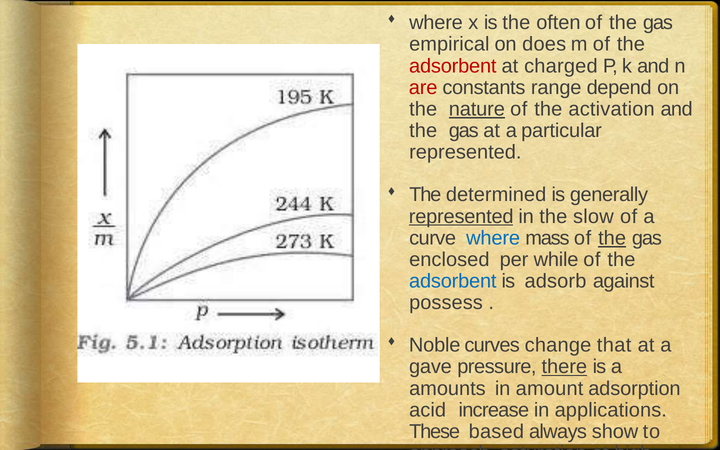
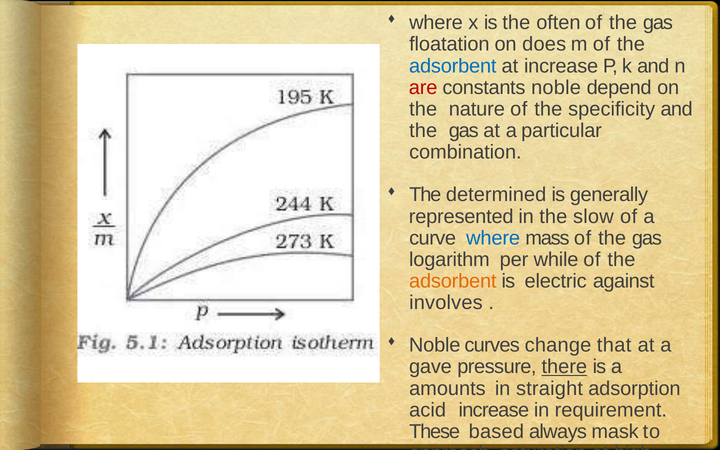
empirical: empirical -> floatation (449, 44)
adsorbent colour: red -> blue (453, 66)
at charged: charged -> increase (561, 66)
constants range: range -> noble (556, 88)
nature underline: present -> none (477, 109)
activation: activation -> specificity (612, 109)
represented: represented -> combination (465, 152)
represented underline: present -> none (461, 216)
the underline: present -> none (612, 238)
enclosed: enclosed -> logarithm (449, 260)
adsorbent colour: blue -> orange (453, 281)
adsorb: adsorb -> electric (556, 281)
possess: possess -> involves (446, 303)
amount: amount -> straight (550, 388)
applications: applications -> requirement (611, 410)
show: show -> mask (615, 432)
